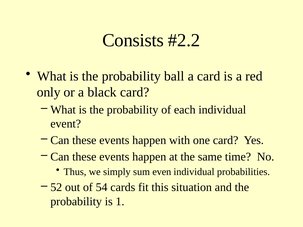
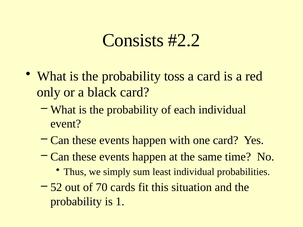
ball: ball -> toss (174, 76)
even: even -> least (162, 172)
54: 54 -> 70 (102, 188)
